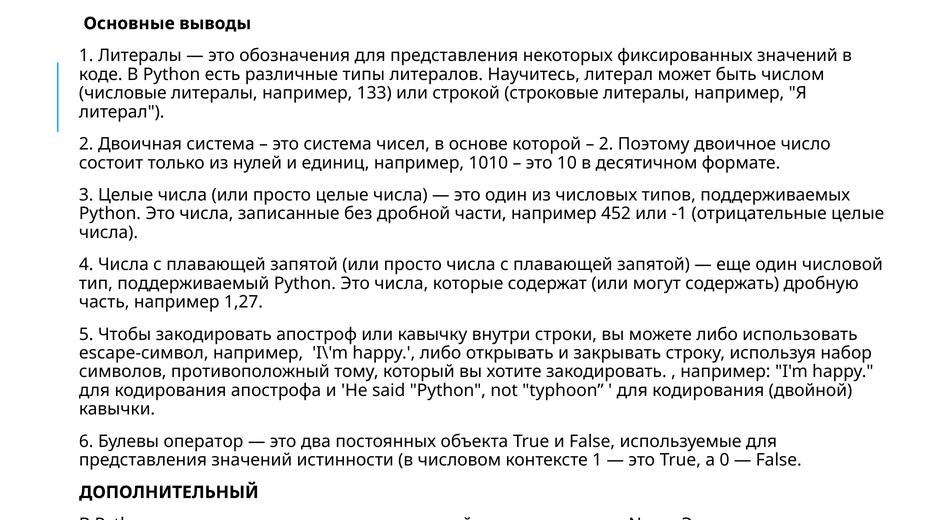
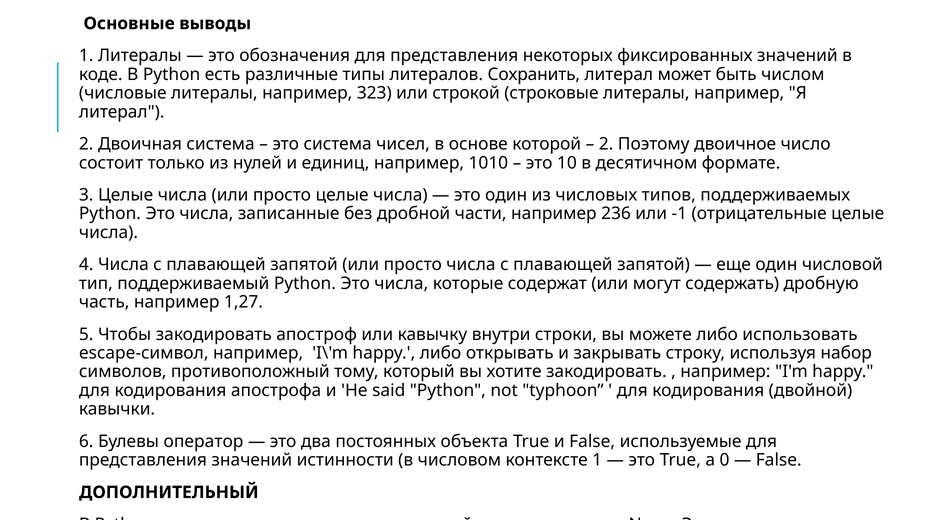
Научитесь: Научитесь -> Сохранить (534, 74)
133: 133 -> 323 (374, 93)
452: 452 -> 236 (616, 214)
